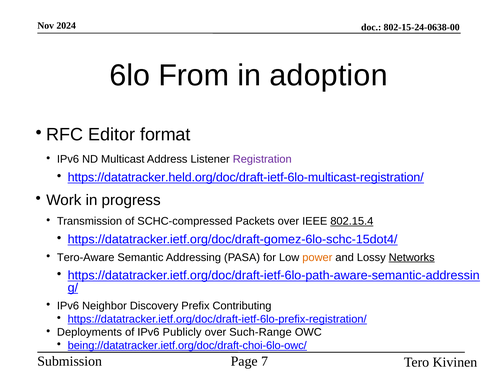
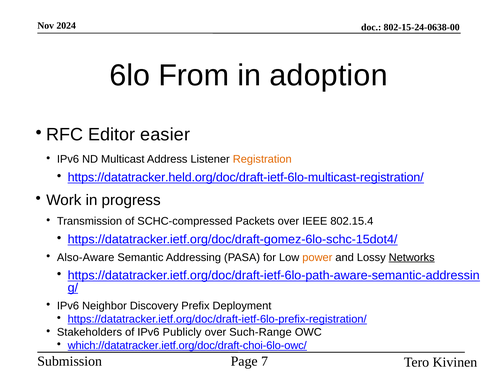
format: format -> easier (165, 135)
Registration colour: purple -> orange (262, 159)
802.15.4 underline: present -> none (352, 222)
Tero-Aware: Tero-Aware -> Also-Aware (86, 258)
Contributing: Contributing -> Deployment (242, 306)
Deployments: Deployments -> Stakeholders (90, 333)
being://datatracker.ietf.org/doc/draft-choi-6lo-owc/: being://datatracker.ietf.org/doc/draft-choi-6lo-owc/ -> which://datatracker.ietf.org/doc/draft-choi-6lo-owc/ (187, 346)
